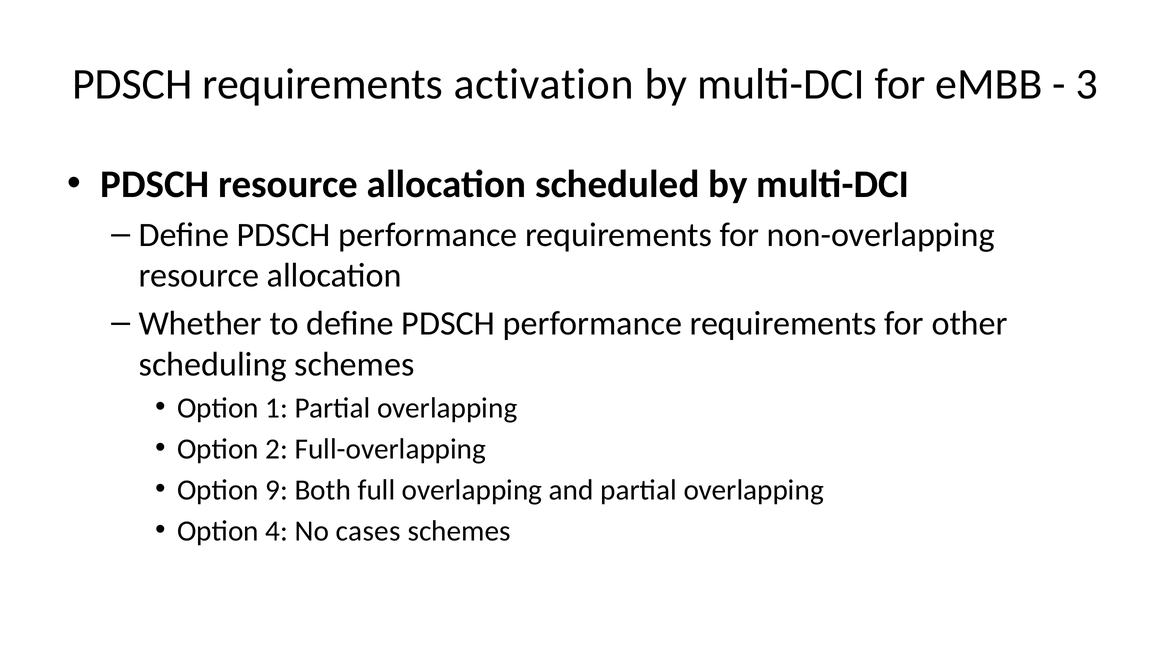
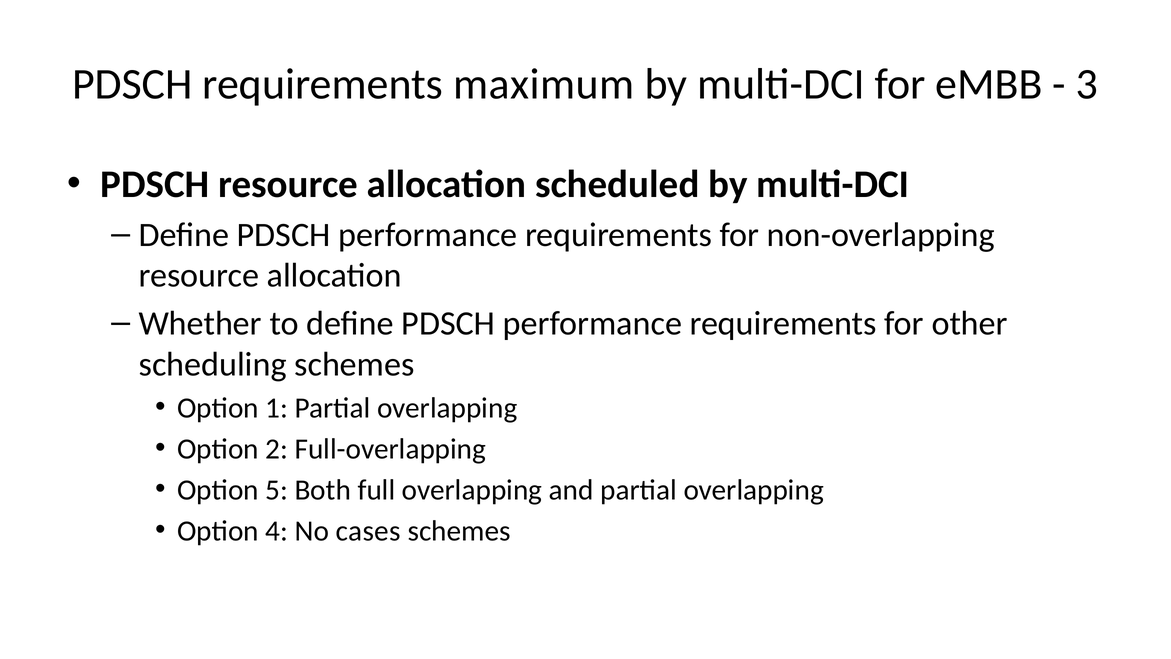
activation: activation -> maximum (544, 84)
9: 9 -> 5 (277, 490)
